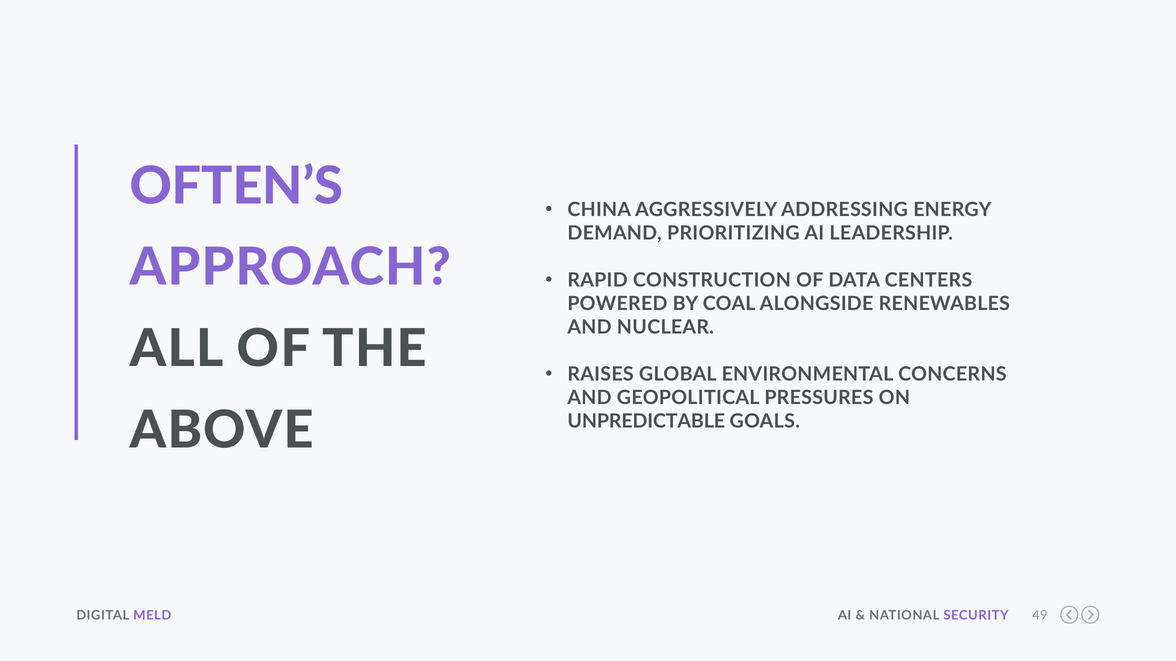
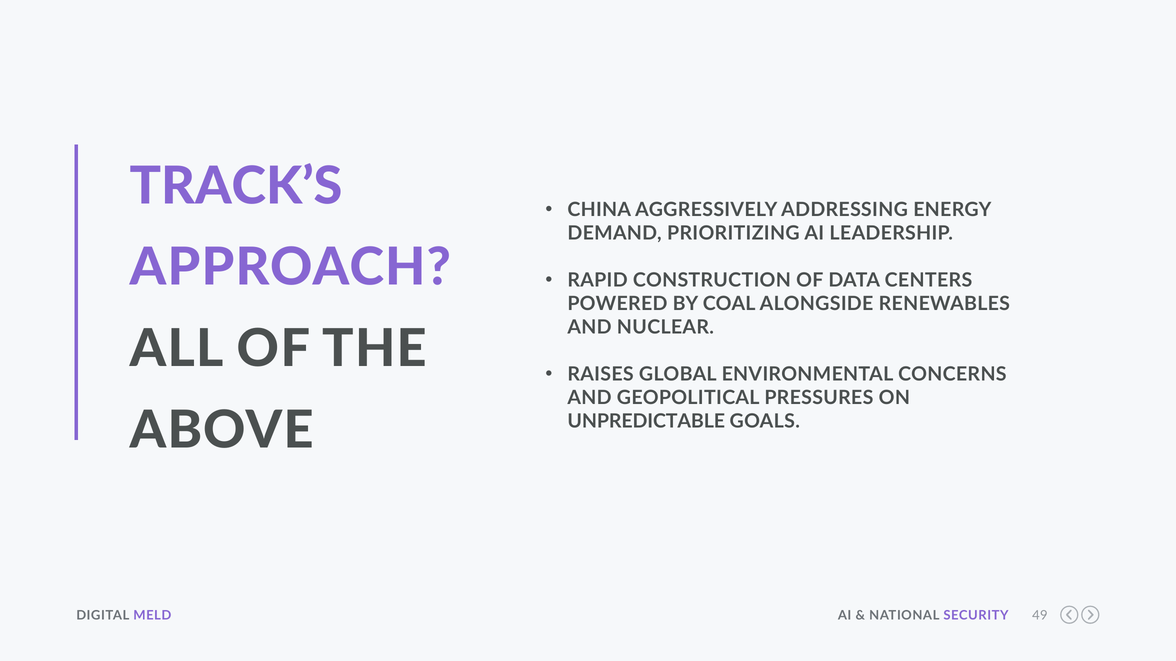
OFTEN’S: OFTEN’S -> TRACK’S (236, 186)
